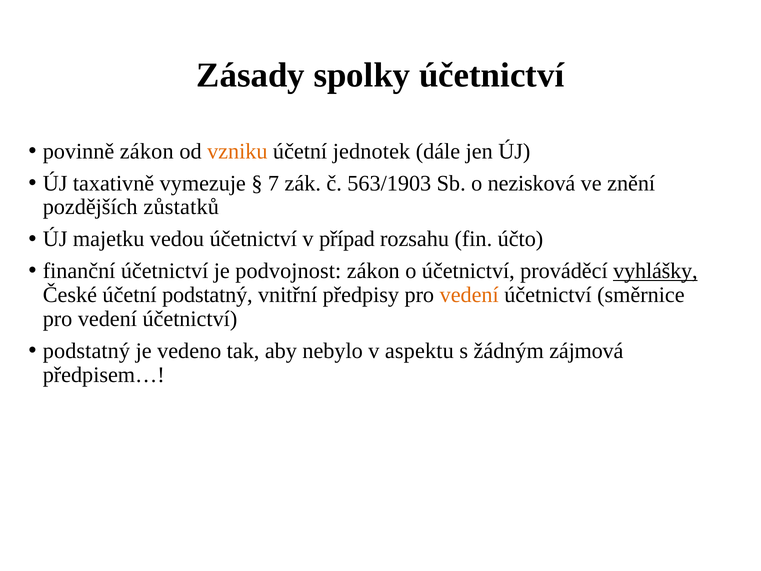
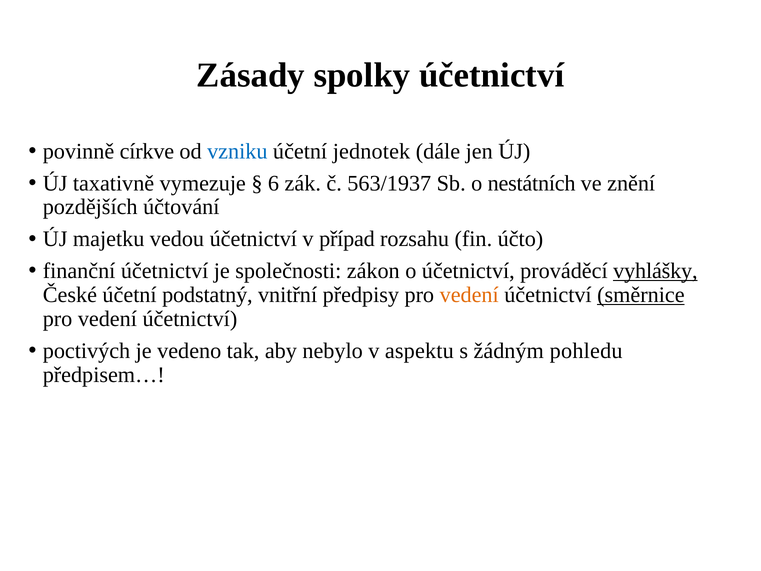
povinně zákon: zákon -> církve (147, 151)
vzniku colour: orange -> blue (237, 151)
7: 7 -> 6 (274, 183)
563/1903: 563/1903 -> 563/1937 (389, 183)
nezisková: nezisková -> nestátních (532, 183)
zůstatků: zůstatků -> účtování (181, 207)
podvojnost: podvojnost -> společnosti (288, 271)
směrnice underline: none -> present (641, 295)
podstatný: podstatný -> poctivých (87, 351)
zájmová: zájmová -> pohledu (586, 351)
